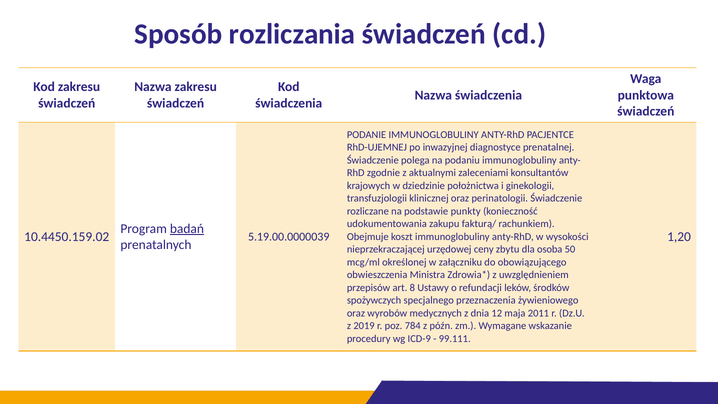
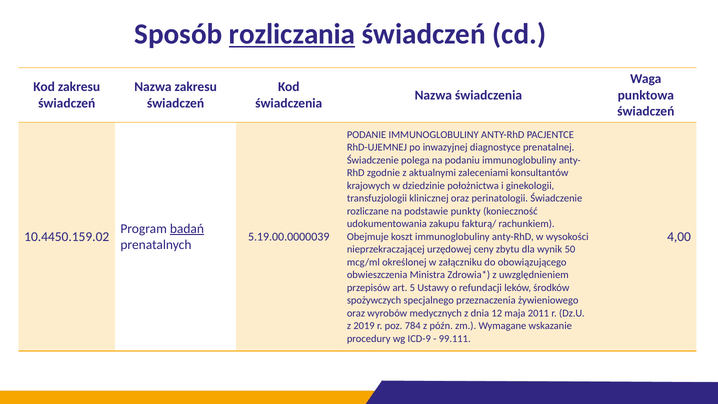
rozliczania underline: none -> present (292, 34)
1,20: 1,20 -> 4,00 (679, 237)
osoba: osoba -> wynik (550, 249)
8: 8 -> 5 (412, 288)
